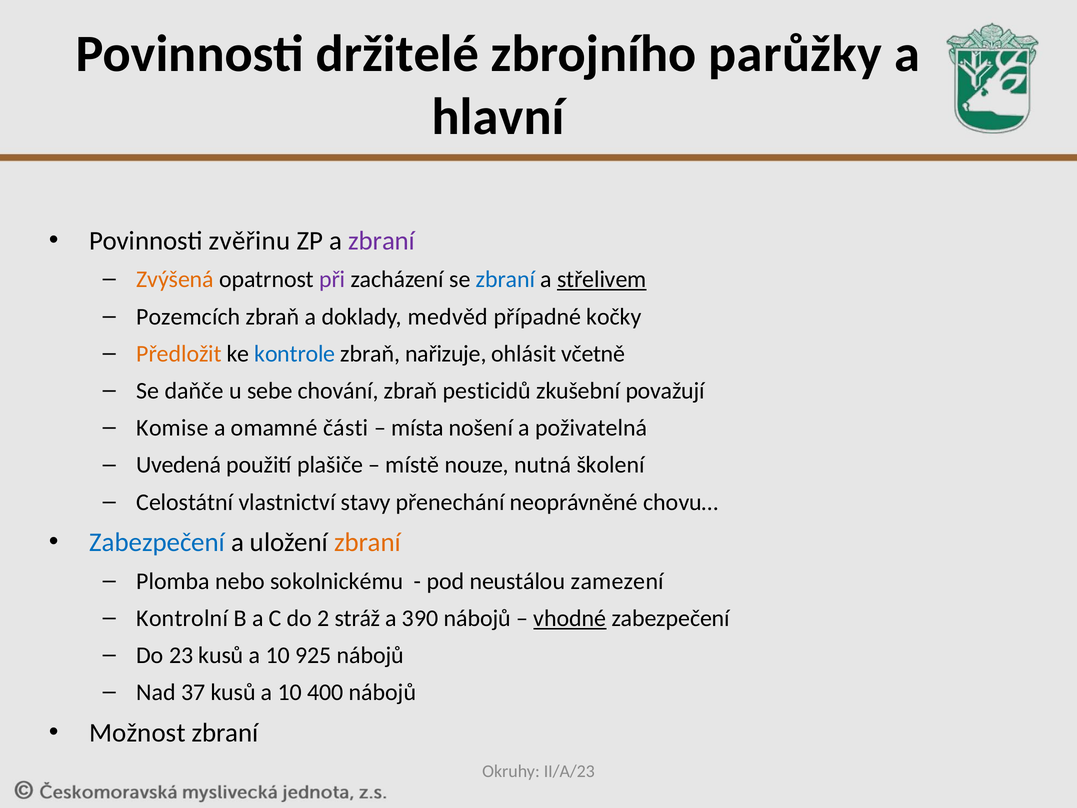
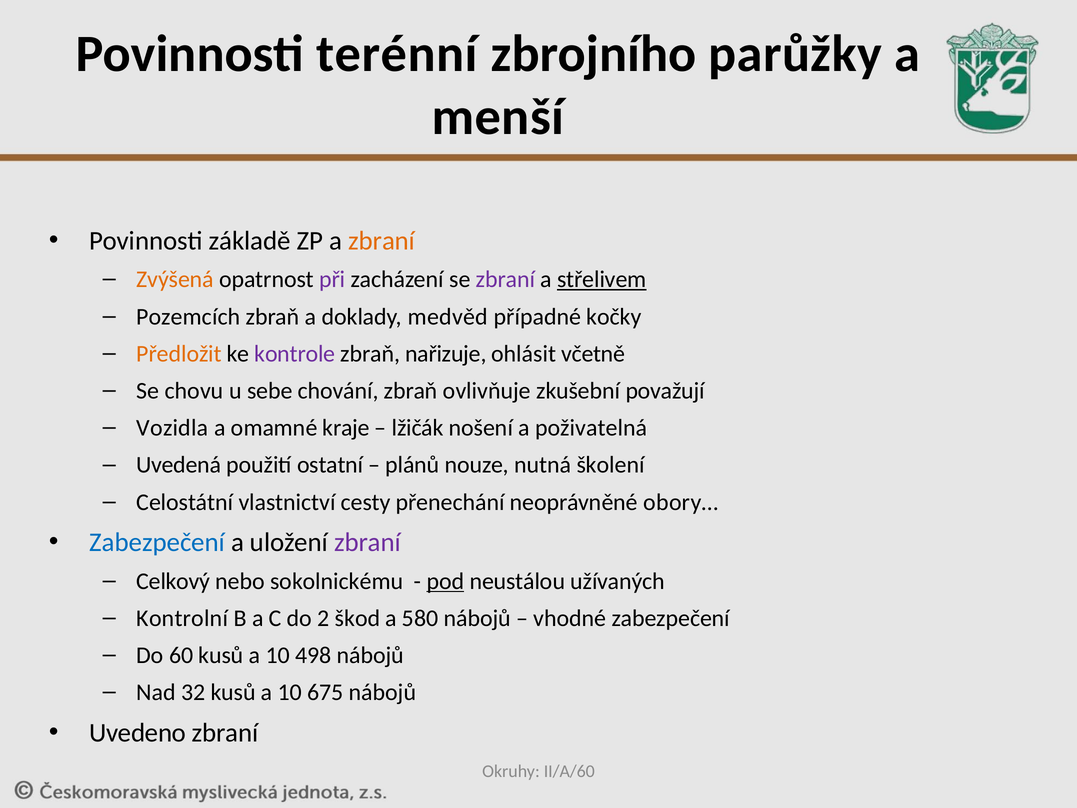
držitelé: držitelé -> terénní (397, 54)
hlavní: hlavní -> menší (498, 117)
zvěřinu: zvěřinu -> základě (250, 241)
zbraní colour: purple -> orange (382, 241)
zbraní colour: blue -> purple (505, 279)
kontrole colour: blue -> purple (295, 354)
daňče: daňče -> chovu (194, 391)
pesticidů: pesticidů -> ovlivňuje (487, 391)
Komise: Komise -> Vozidla (172, 428)
části: části -> kraje (346, 428)
místa: místa -> lžičák (418, 428)
plašiče: plašiče -> ostatní (330, 465)
místě: místě -> plánů (412, 465)
stavy: stavy -> cesty (366, 502)
chovu…: chovu… -> obory… (681, 502)
zbraní colour: orange -> purple (367, 542)
Plomba: Plomba -> Celkový (173, 581)
pod underline: none -> present (445, 581)
zamezení: zamezení -> užívaných (618, 581)
stráž: stráž -> škod (358, 618)
390: 390 -> 580 (420, 618)
vhodné underline: present -> none (570, 618)
23: 23 -> 60 (181, 655)
925: 925 -> 498 (313, 655)
37: 37 -> 32 (193, 692)
400: 400 -> 675 (325, 692)
Možnost: Možnost -> Uvedeno (138, 733)
II/A/23: II/A/23 -> II/A/60 (569, 771)
